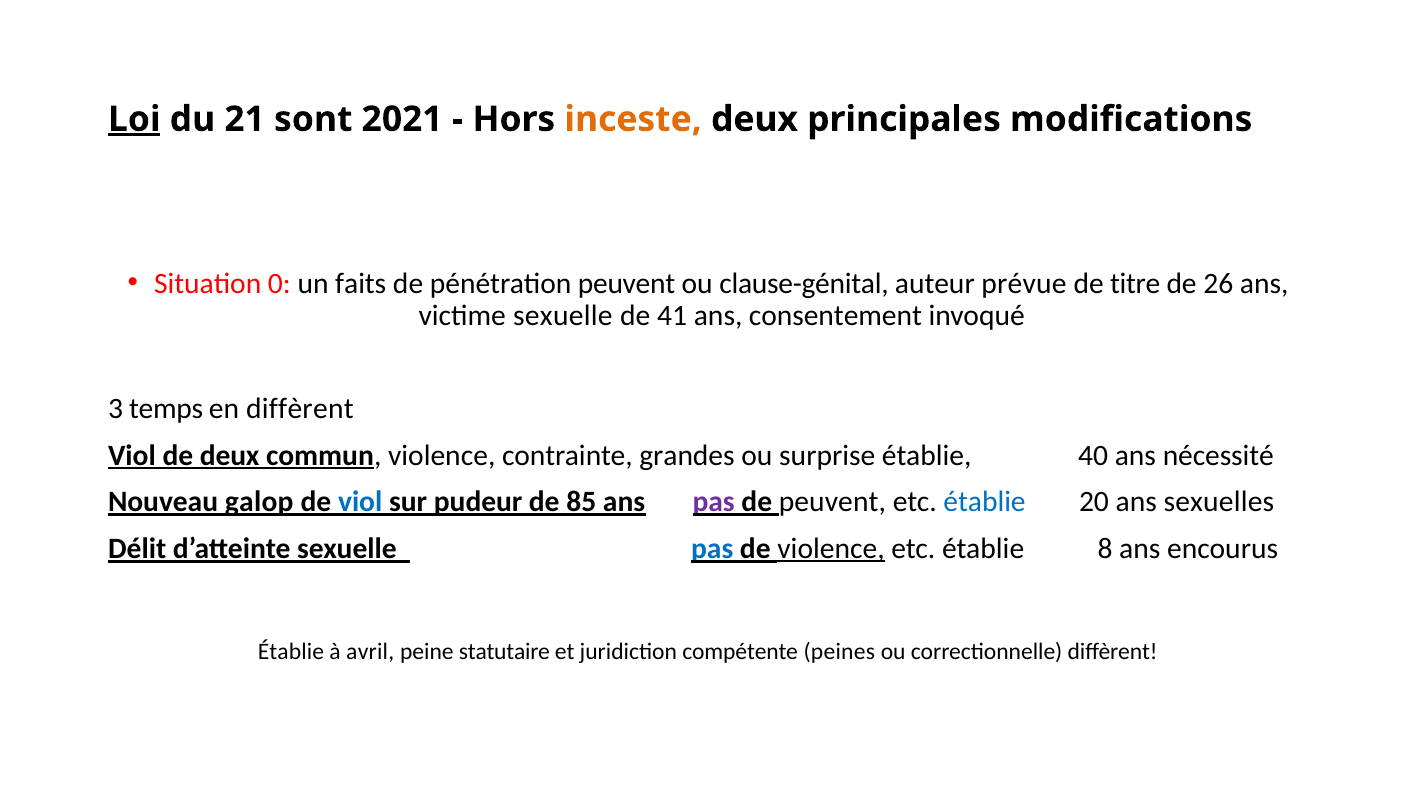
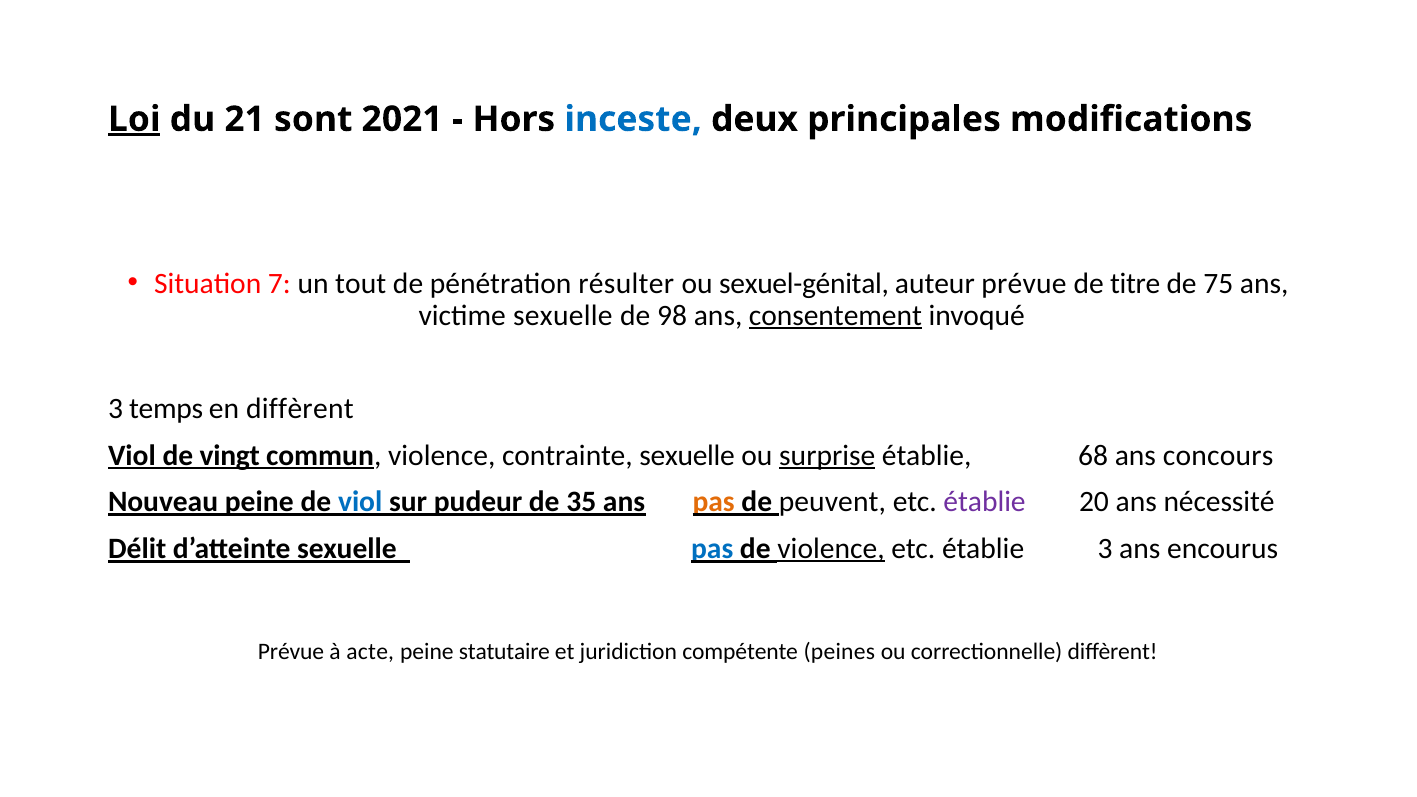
inceste colour: orange -> blue (633, 119)
0: 0 -> 7 (279, 283)
faits: faits -> tout (361, 283)
pénétration peuvent: peuvent -> résulter (626, 283)
clause-génital: clause-génital -> sexuel-génital (804, 283)
26: 26 -> 75 (1218, 283)
41: 41 -> 98 (672, 315)
consentement underline: none -> present (835, 315)
de deux: deux -> vingt (230, 455)
contrainte grandes: grandes -> sexuelle (687, 455)
surprise underline: none -> present (827, 455)
40: 40 -> 68 (1093, 455)
nécessité: nécessité -> concours (1218, 455)
Nouveau galop: galop -> peine (259, 502)
85: 85 -> 35 (581, 502)
pas colour: purple -> orange (714, 502)
établie colour: blue -> purple (985, 502)
sexuelles: sexuelles -> nécessité (1219, 502)
établie 8: 8 -> 3 (1105, 549)
Établie: Établie -> Prévue (291, 651)
avril: avril -> acte (370, 651)
